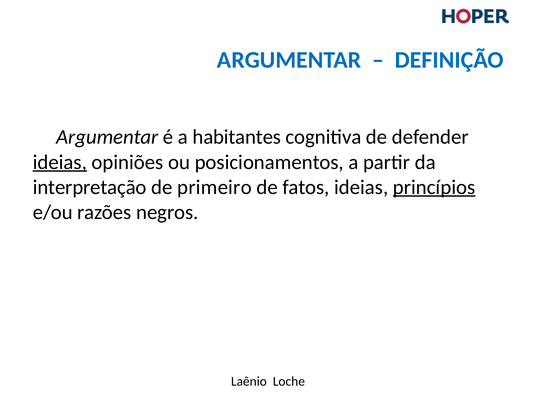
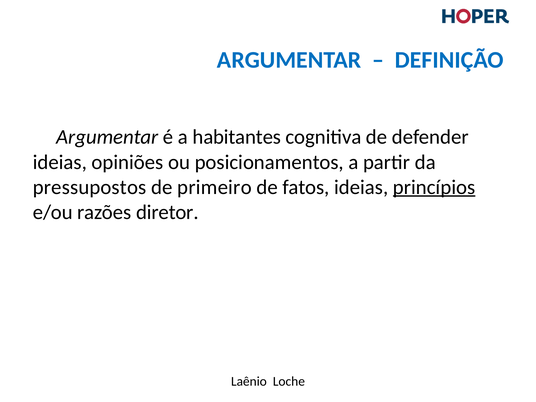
ideias underline: present -> none (60, 162)
interpretação: interpretação -> pressupostos (90, 187)
negros: negros -> diretor (167, 212)
